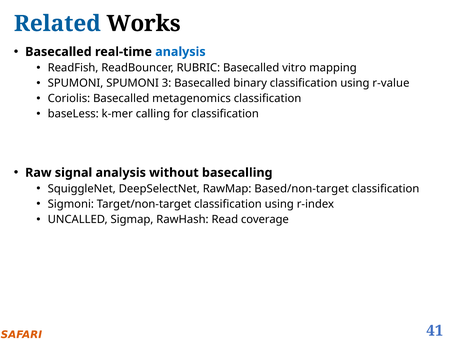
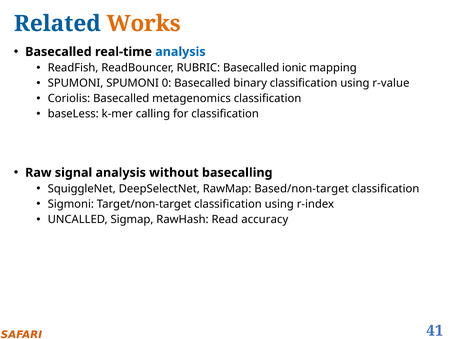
Works colour: black -> orange (144, 24)
vitro: vitro -> ionic (294, 68)
3: 3 -> 0 (167, 83)
coverage: coverage -> accuracy (265, 219)
